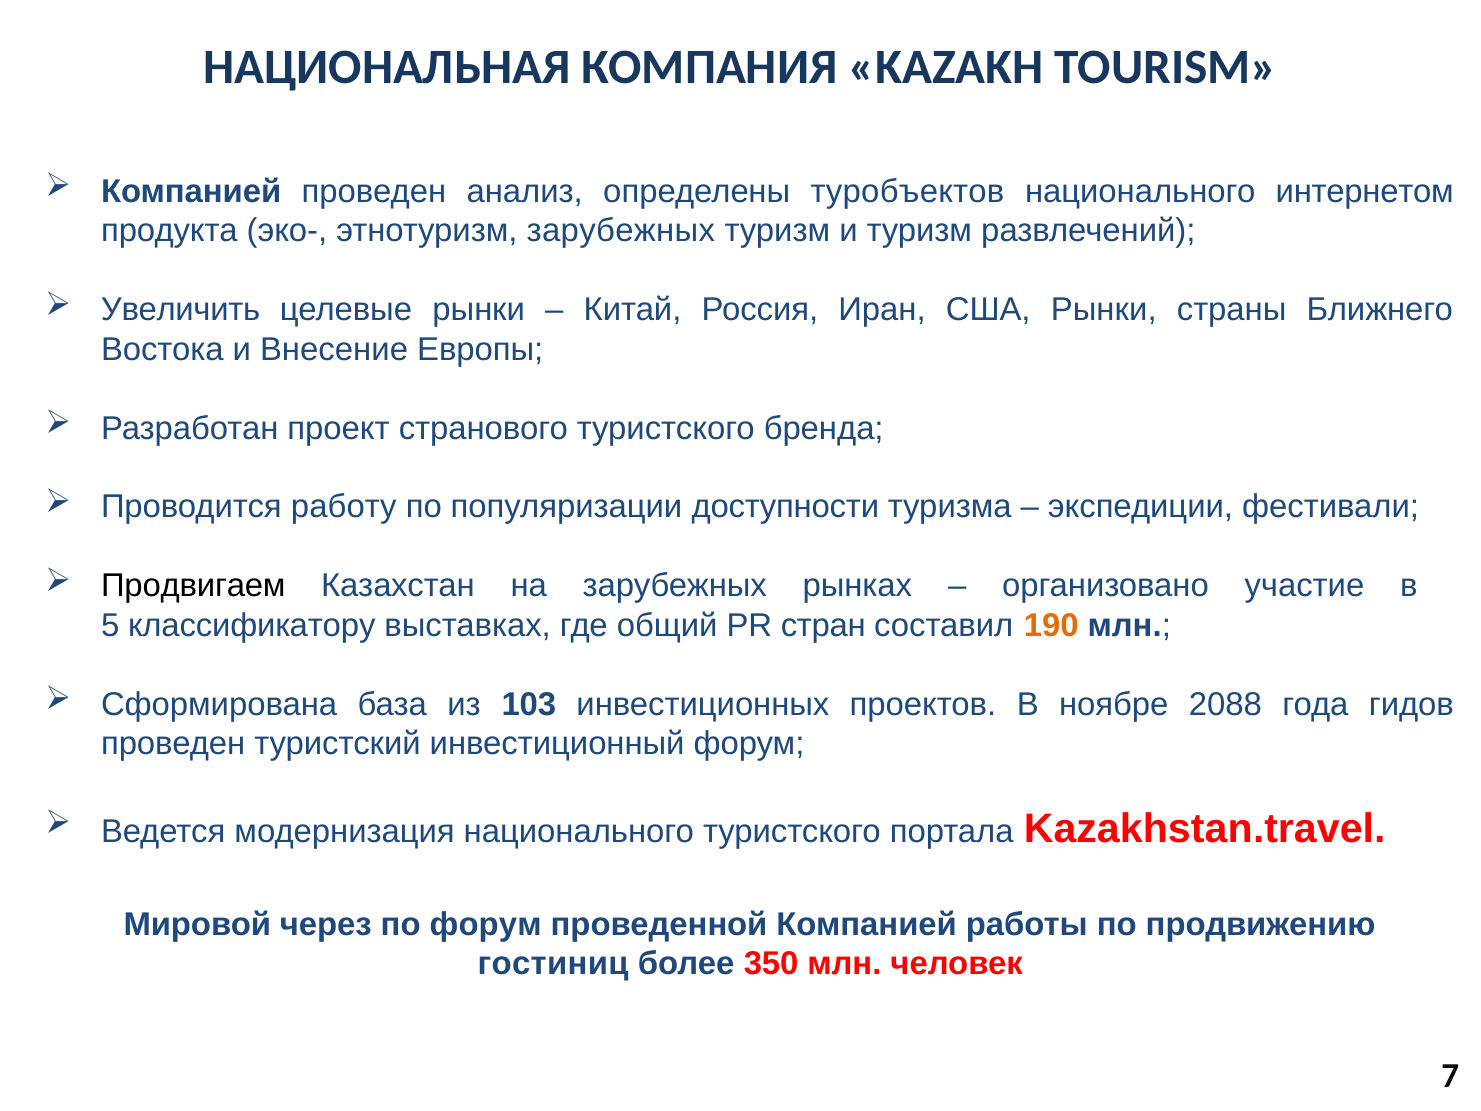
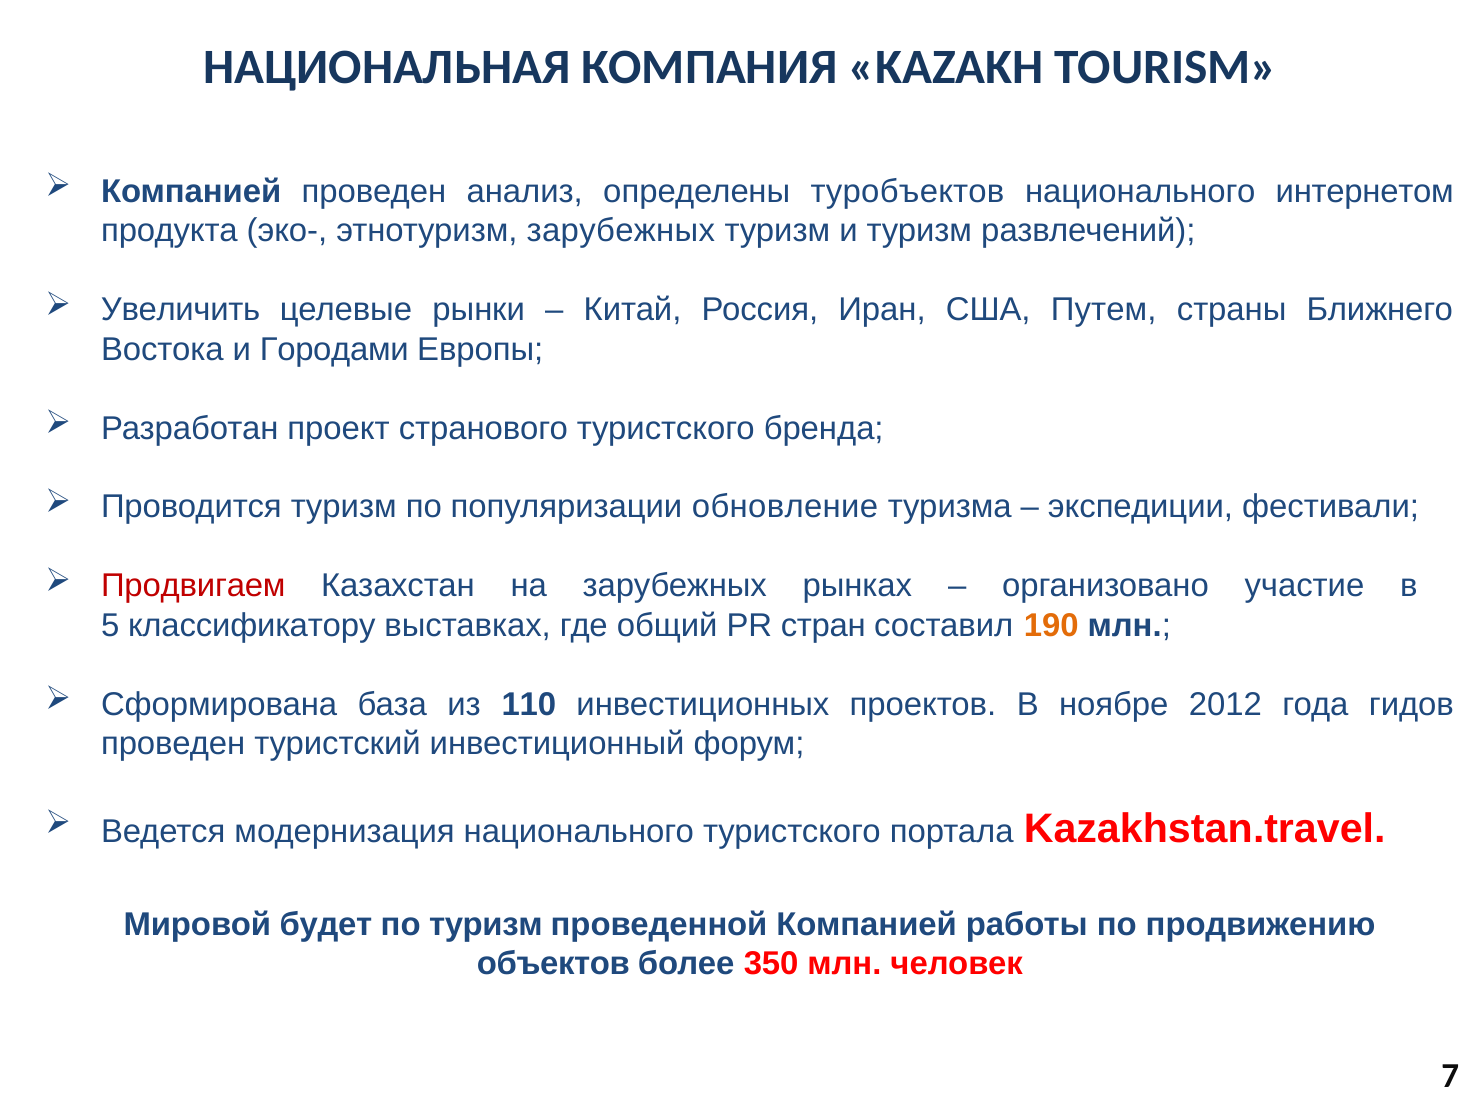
США Рынки: Рынки -> Путем (1104, 310)
Внесение: Внесение -> Городами (334, 349)
Проводится работу: работу -> туризм (344, 507)
доступности: доступности -> обновление (785, 507)
Продвигаем colour: black -> red (193, 586)
103: 103 -> 110 (529, 704)
2088: 2088 -> 2012 (1225, 704)
через: через -> будет (326, 924)
по форум: форум -> туризм (486, 924)
гостиниц: гостиниц -> объектов (553, 963)
